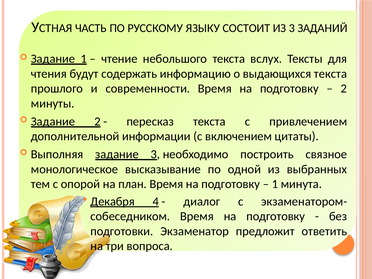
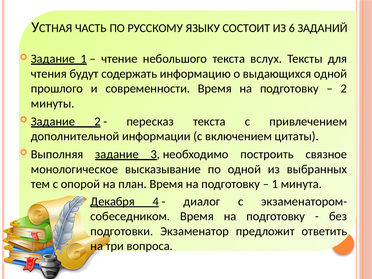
ИЗ 3: 3 -> 6 (292, 28)
выдающихся текста: текста -> одной (331, 74)
